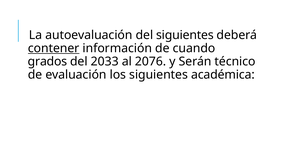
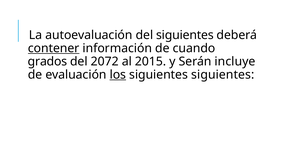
2033: 2033 -> 2072 (105, 61)
2076: 2076 -> 2015 (151, 61)
técnico: técnico -> incluye (235, 61)
los underline: none -> present (118, 75)
siguientes académica: académica -> siguientes (223, 75)
